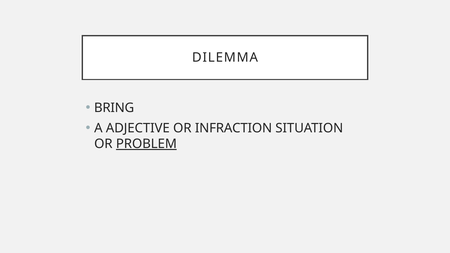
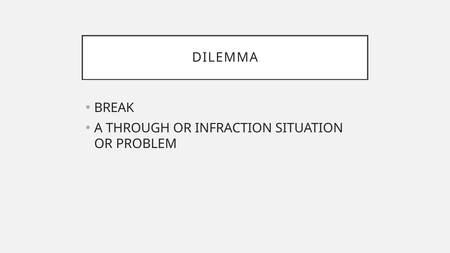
BRING: BRING -> BREAK (114, 108)
ADJECTIVE: ADJECTIVE -> THROUGH (138, 128)
PROBLEM underline: present -> none (146, 144)
